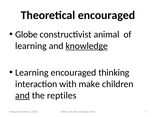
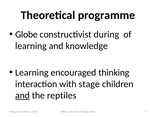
Theoretical encouraged: encouraged -> programme (106, 15)
animal: animal -> during (106, 34)
knowledge underline: present -> none (87, 46)
make: make -> stage (89, 84)
